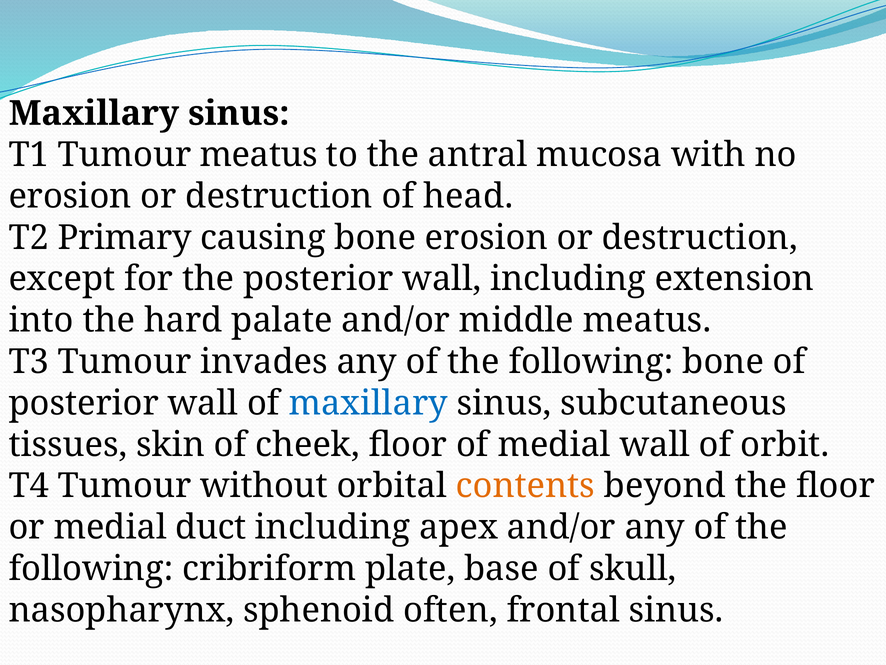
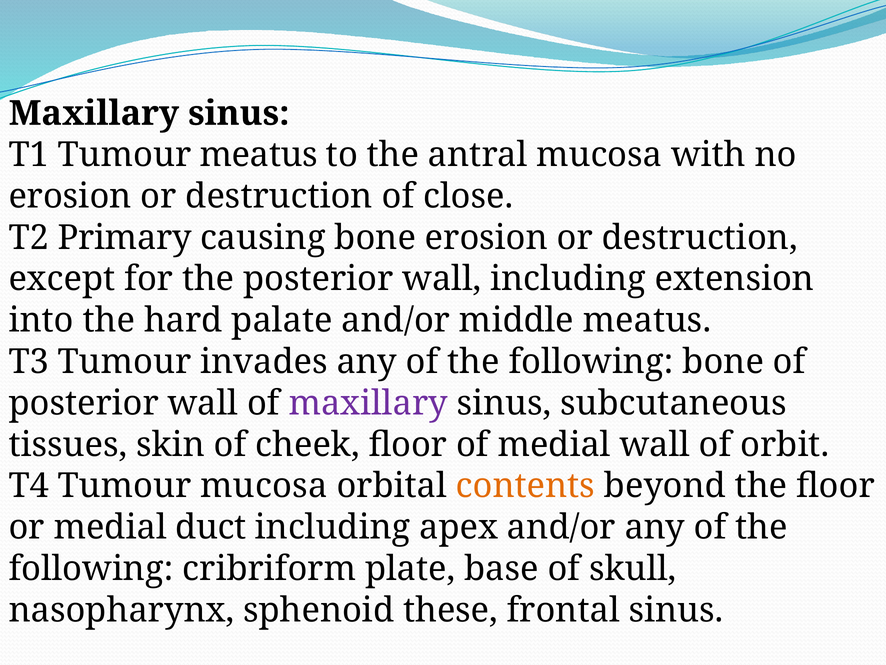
head: head -> close (468, 196)
maxillary colour: blue -> purple (368, 403)
Tumour without: without -> mucosa (264, 486)
often: often -> these (450, 610)
